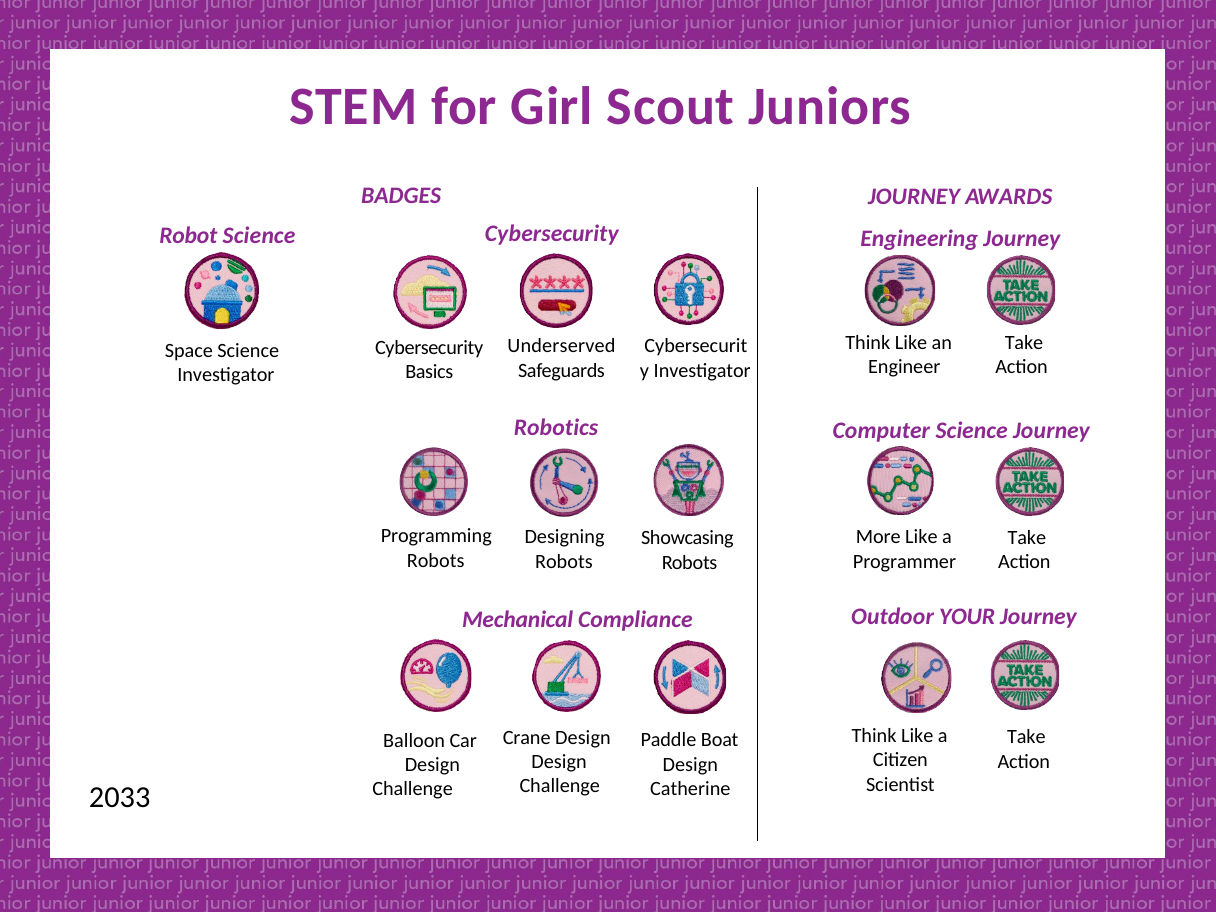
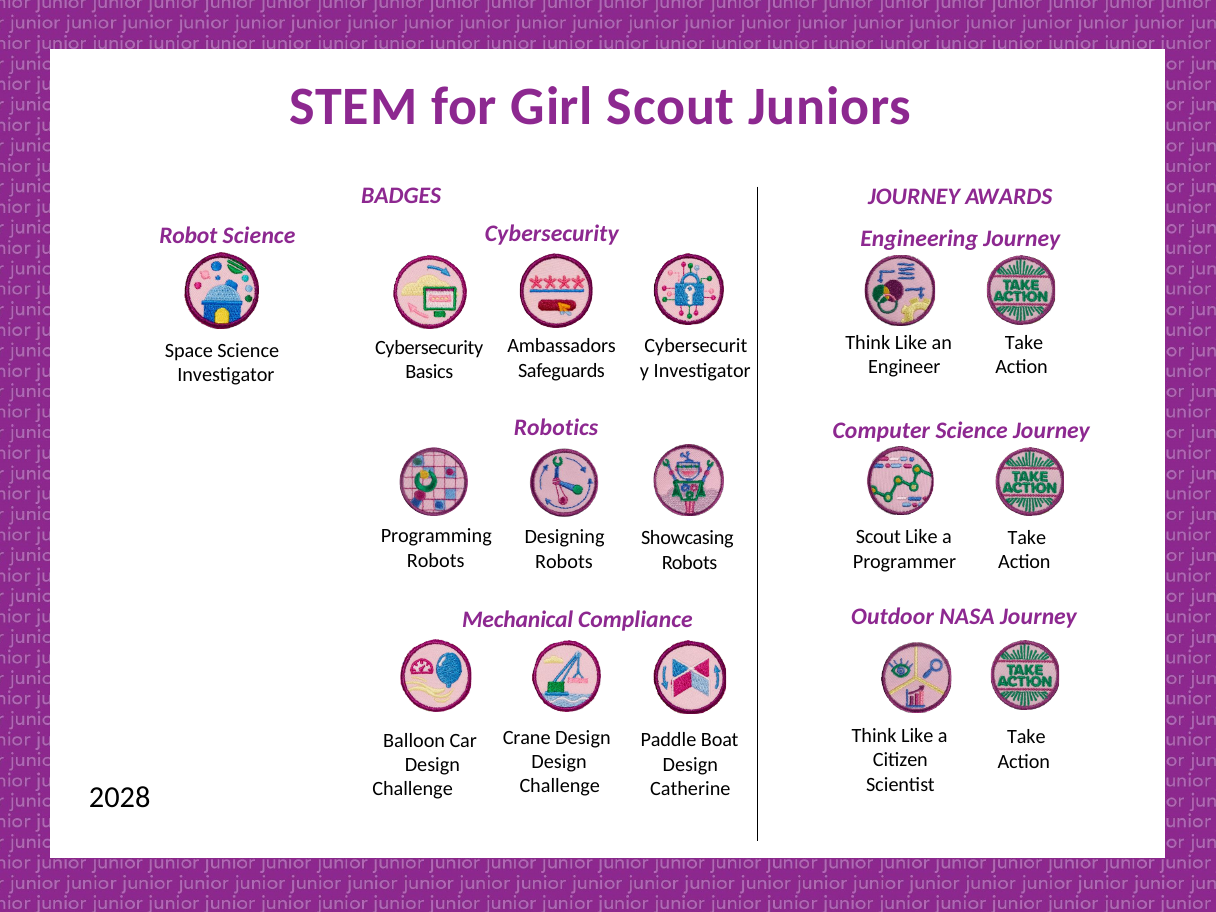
Underserved: Underserved -> Ambassadors (562, 346)
More: More -> Scout (878, 537)
YOUR: YOUR -> NASA (967, 616)
2033: 2033 -> 2028 (120, 797)
